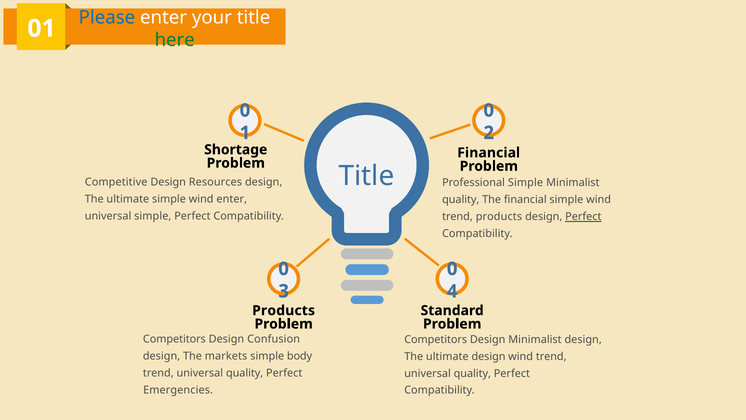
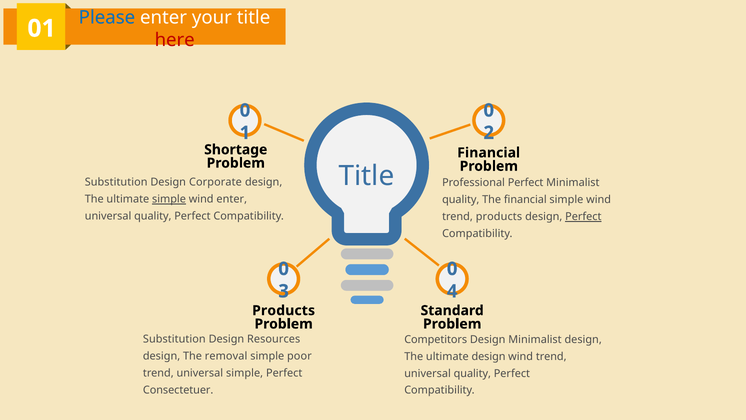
here colour: green -> red (175, 40)
Competitive: Competitive -> Substitution (116, 182)
Resources: Resources -> Corporate (215, 182)
Professional Simple: Simple -> Perfect (526, 183)
simple underline: none -> present (169, 199)
simple: simple -> quality (153, 216)
Competitors: Competitors -> Substitution (174, 339)
Confusion: Confusion -> Resources (274, 339)
markets: markets -> removal (226, 356)
body: body -> poor (299, 356)
quality: quality -> simple (245, 373)
Emergencies: Emergencies -> Consectetuer (178, 390)
